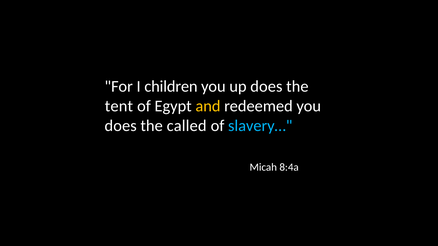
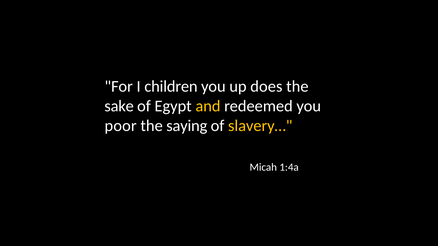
tent: tent -> sake (119, 106)
does: does -> poor (121, 126)
called: called -> saying (187, 126)
slavery… colour: light blue -> yellow (260, 126)
8:4a: 8:4a -> 1:4a (289, 168)
